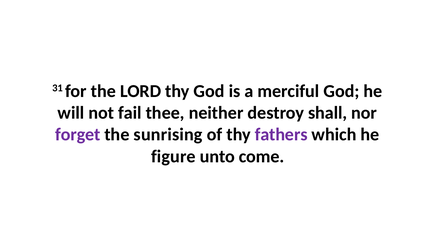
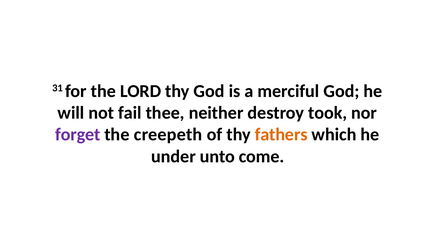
shall: shall -> took (328, 113)
sunrising: sunrising -> creepeth (168, 134)
fathers colour: purple -> orange (281, 134)
figure: figure -> under (173, 156)
